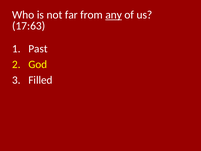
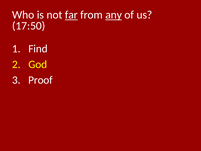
far underline: none -> present (71, 15)
17:63: 17:63 -> 17:50 (29, 26)
Past: Past -> Find (38, 49)
Filled: Filled -> Proof (40, 80)
